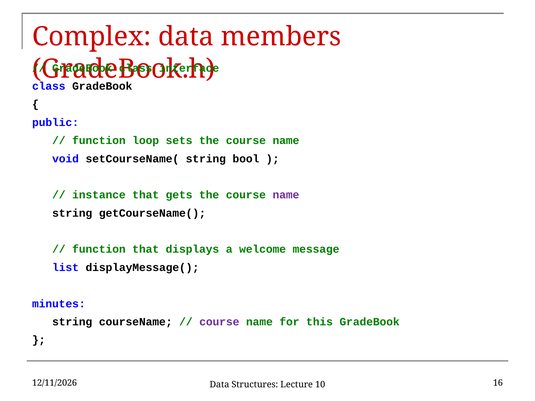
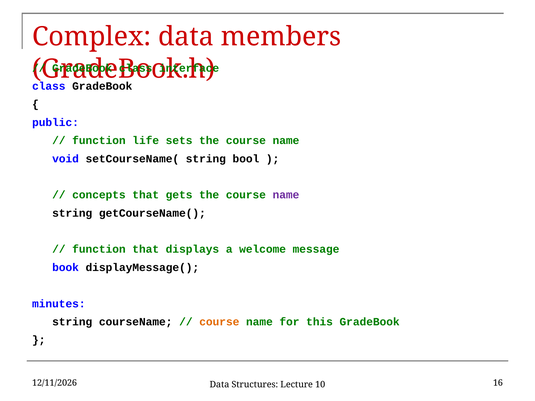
loop: loop -> life (146, 141)
instance: instance -> concepts (99, 195)
list: list -> book (66, 268)
course colour: purple -> orange (219, 322)
